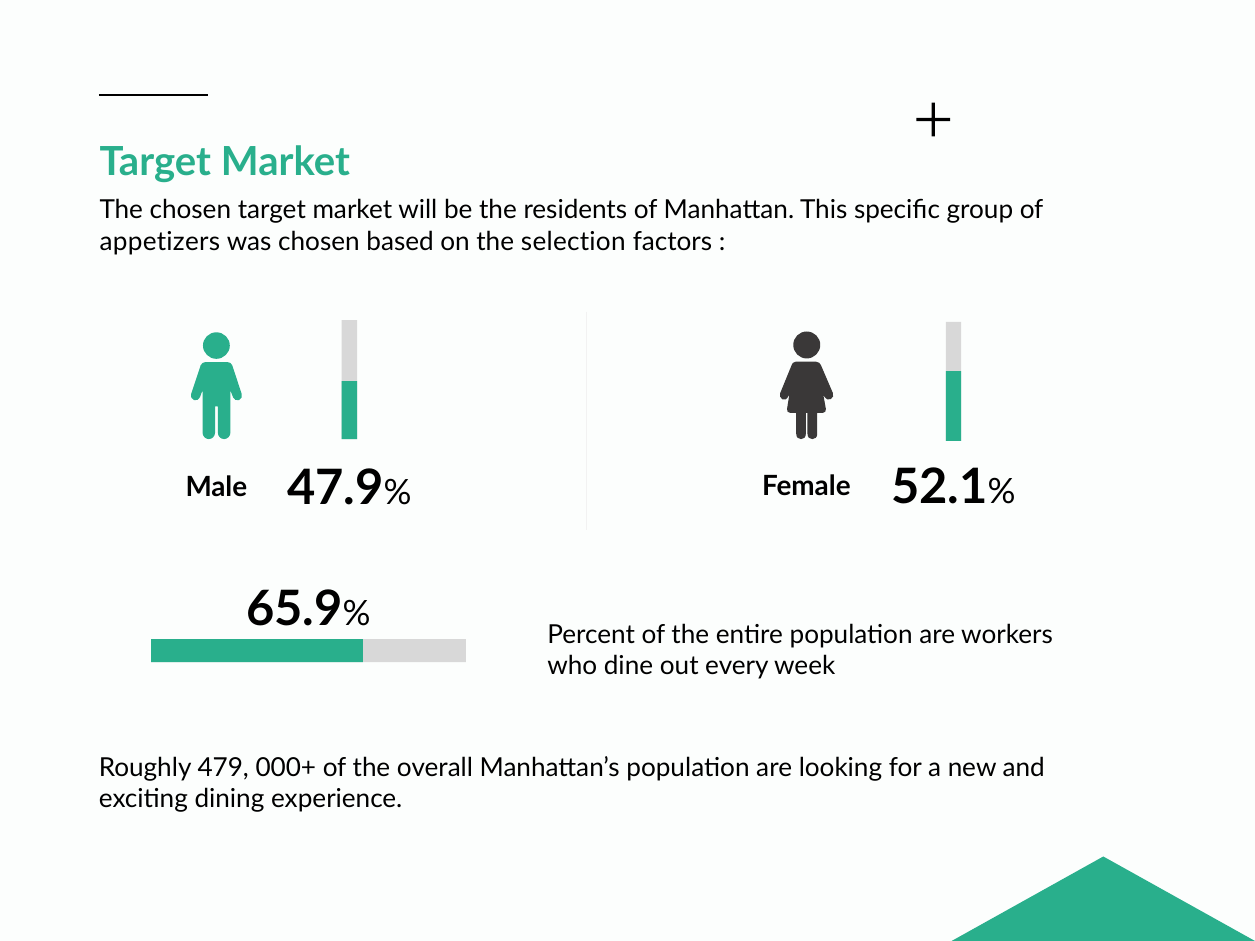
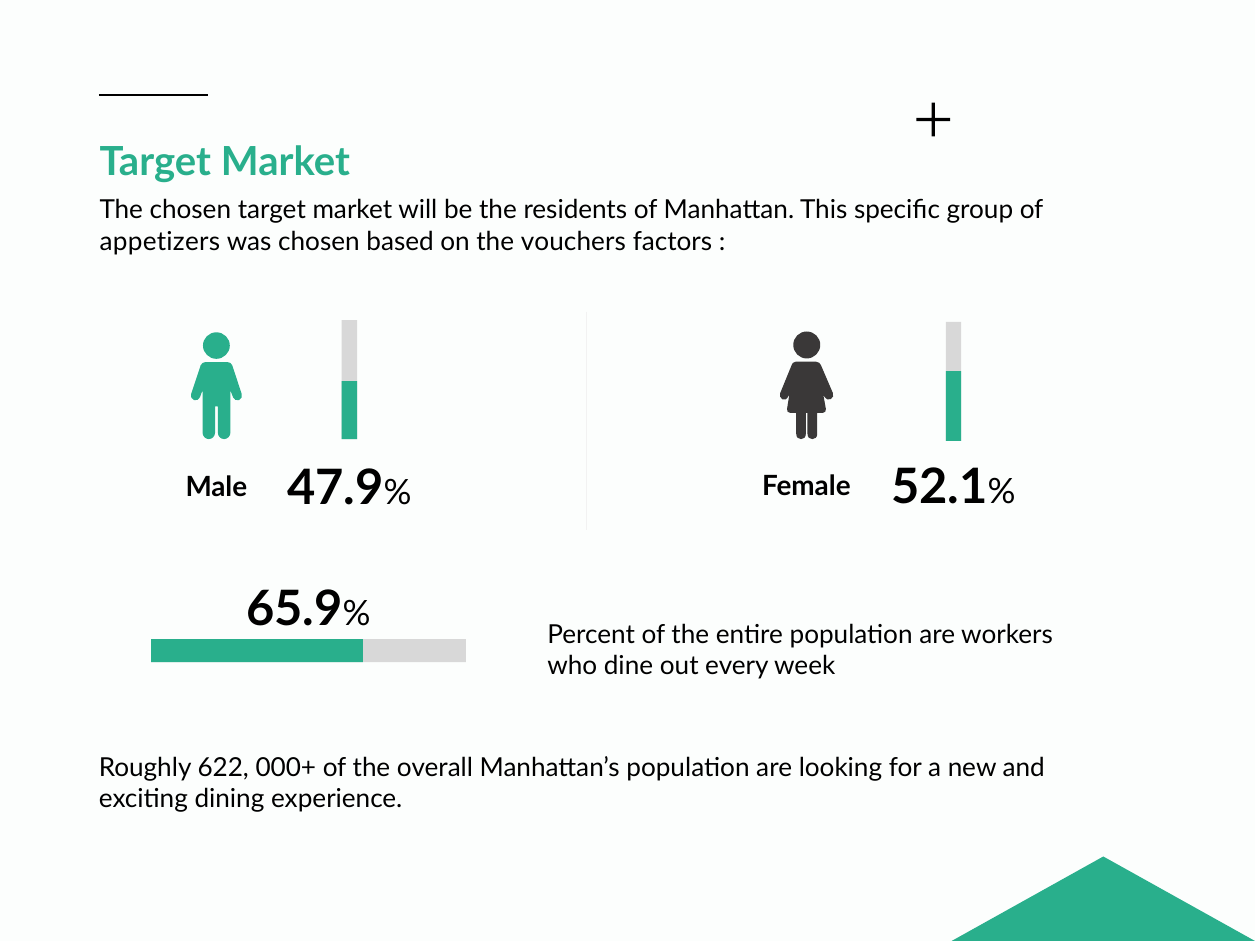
selection: selection -> vouchers (573, 242)
479: 479 -> 622 (223, 768)
